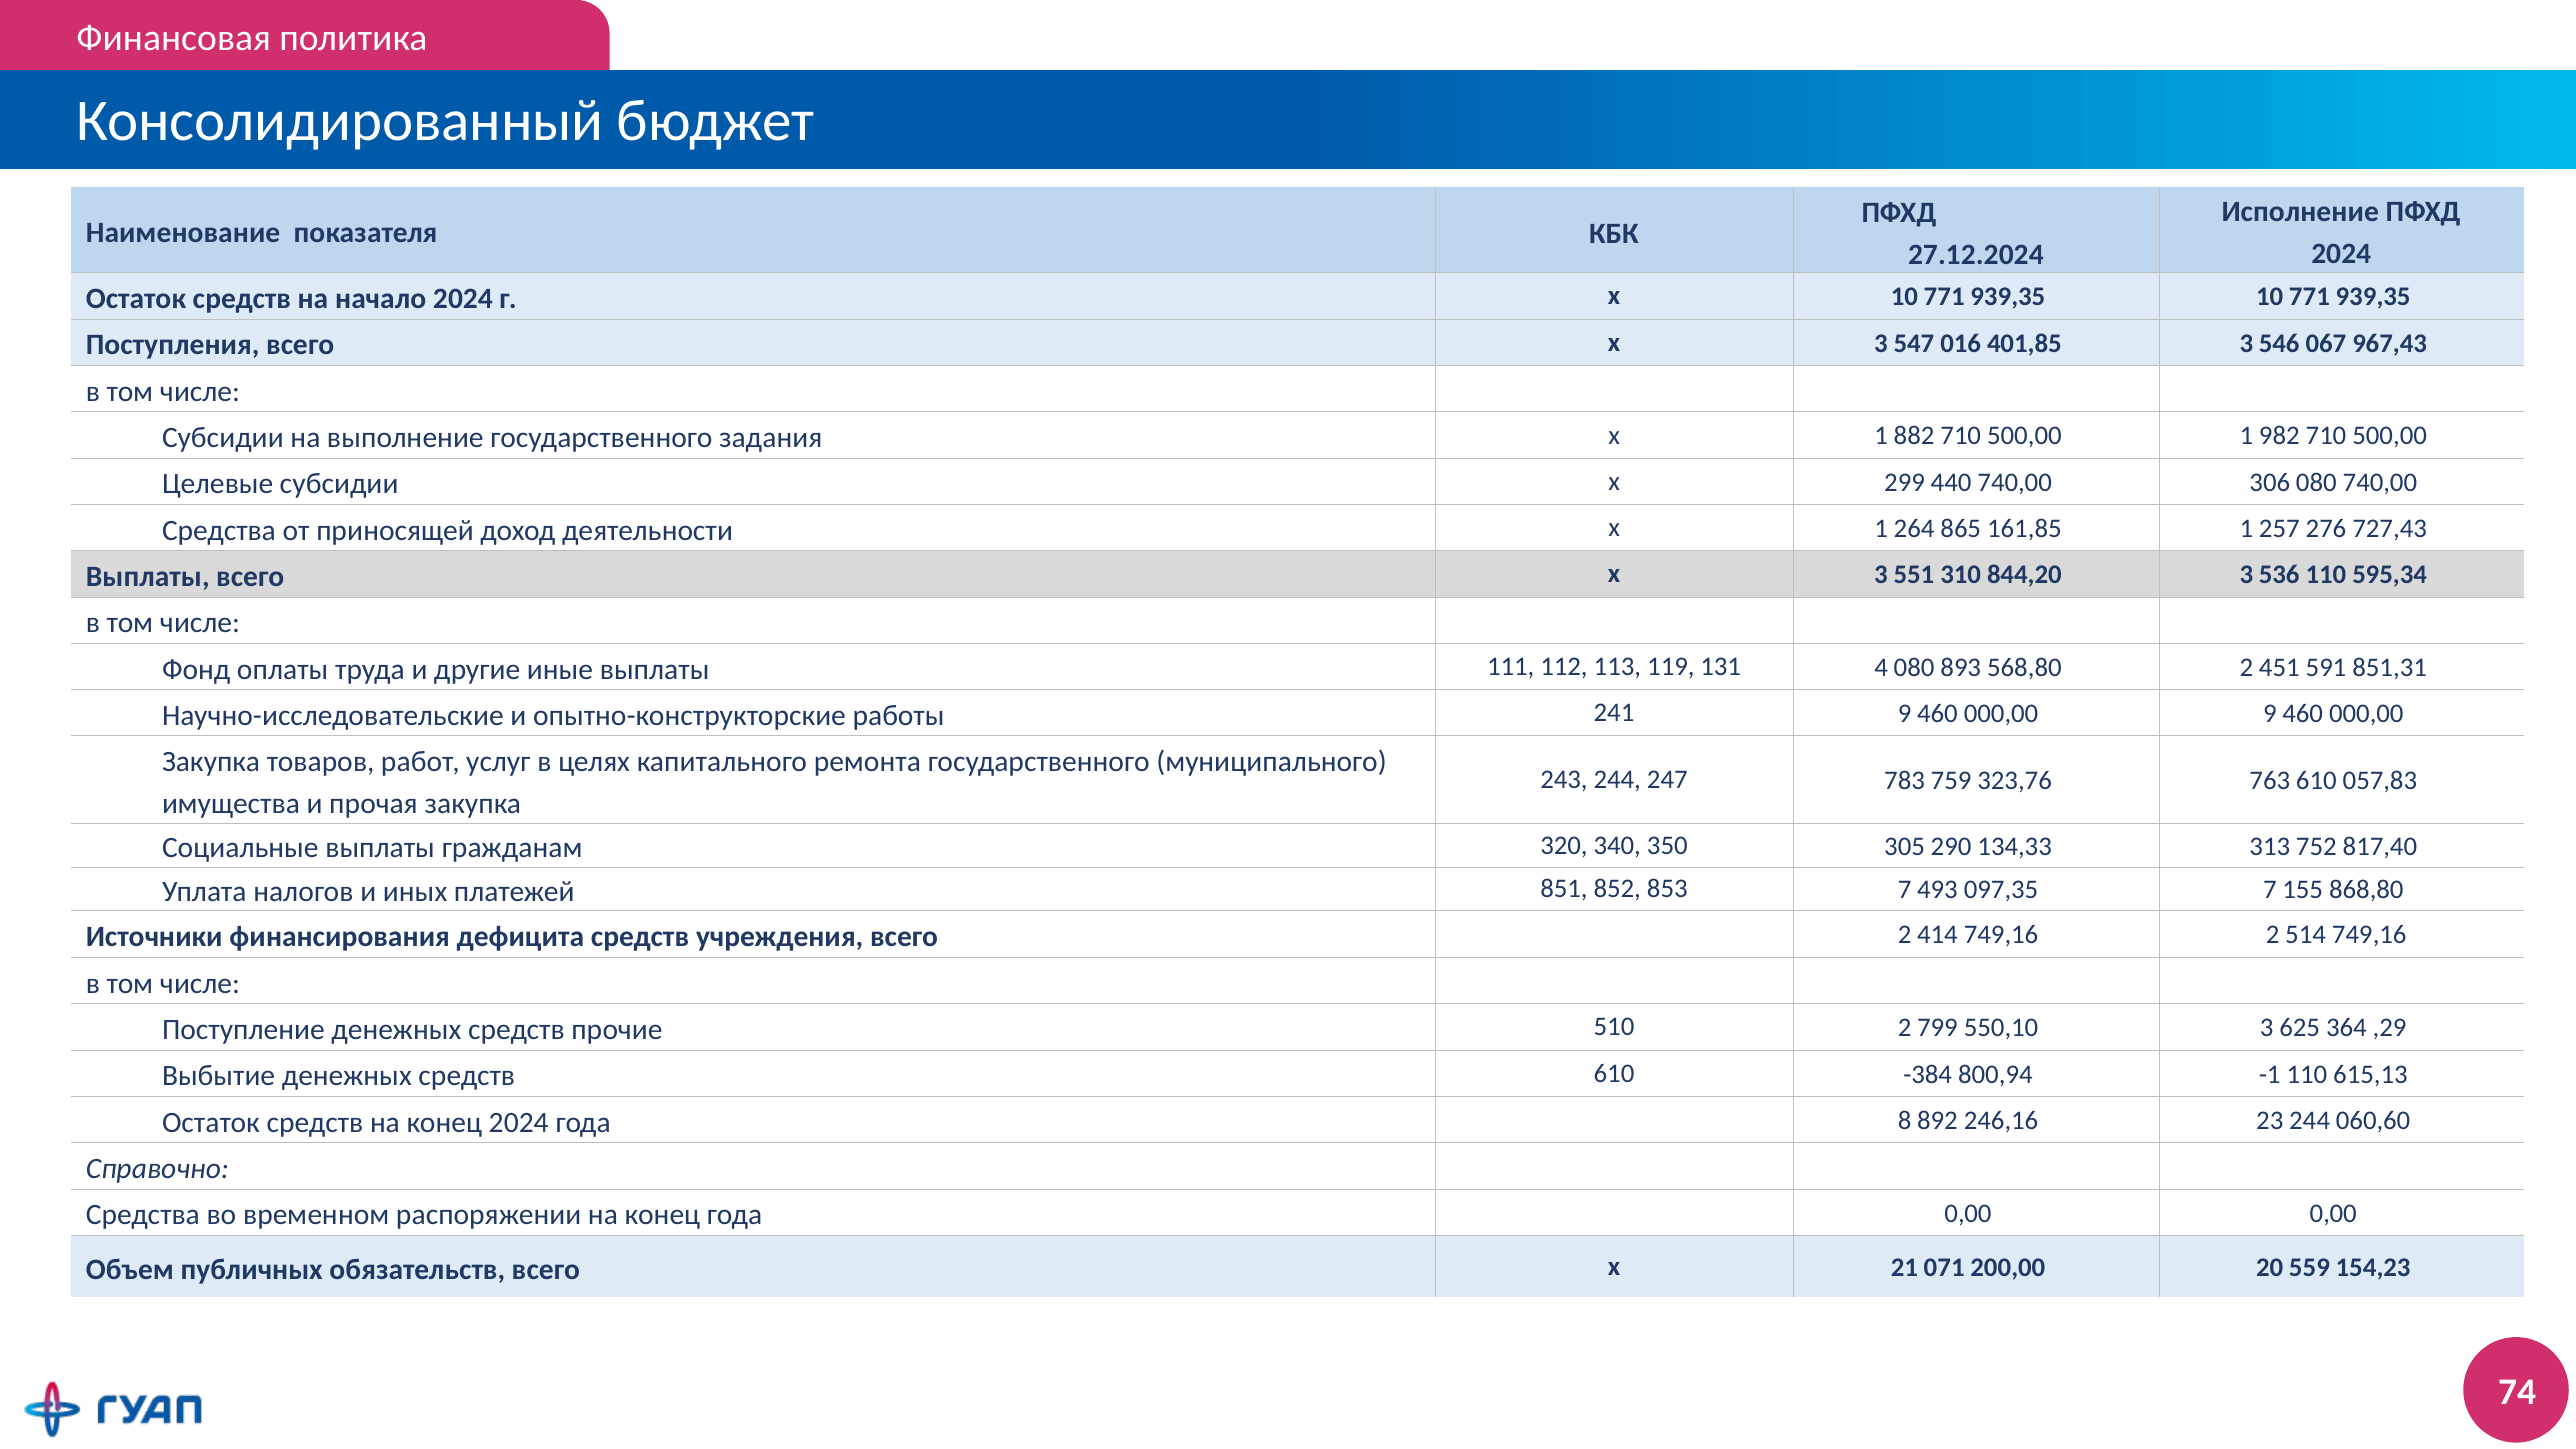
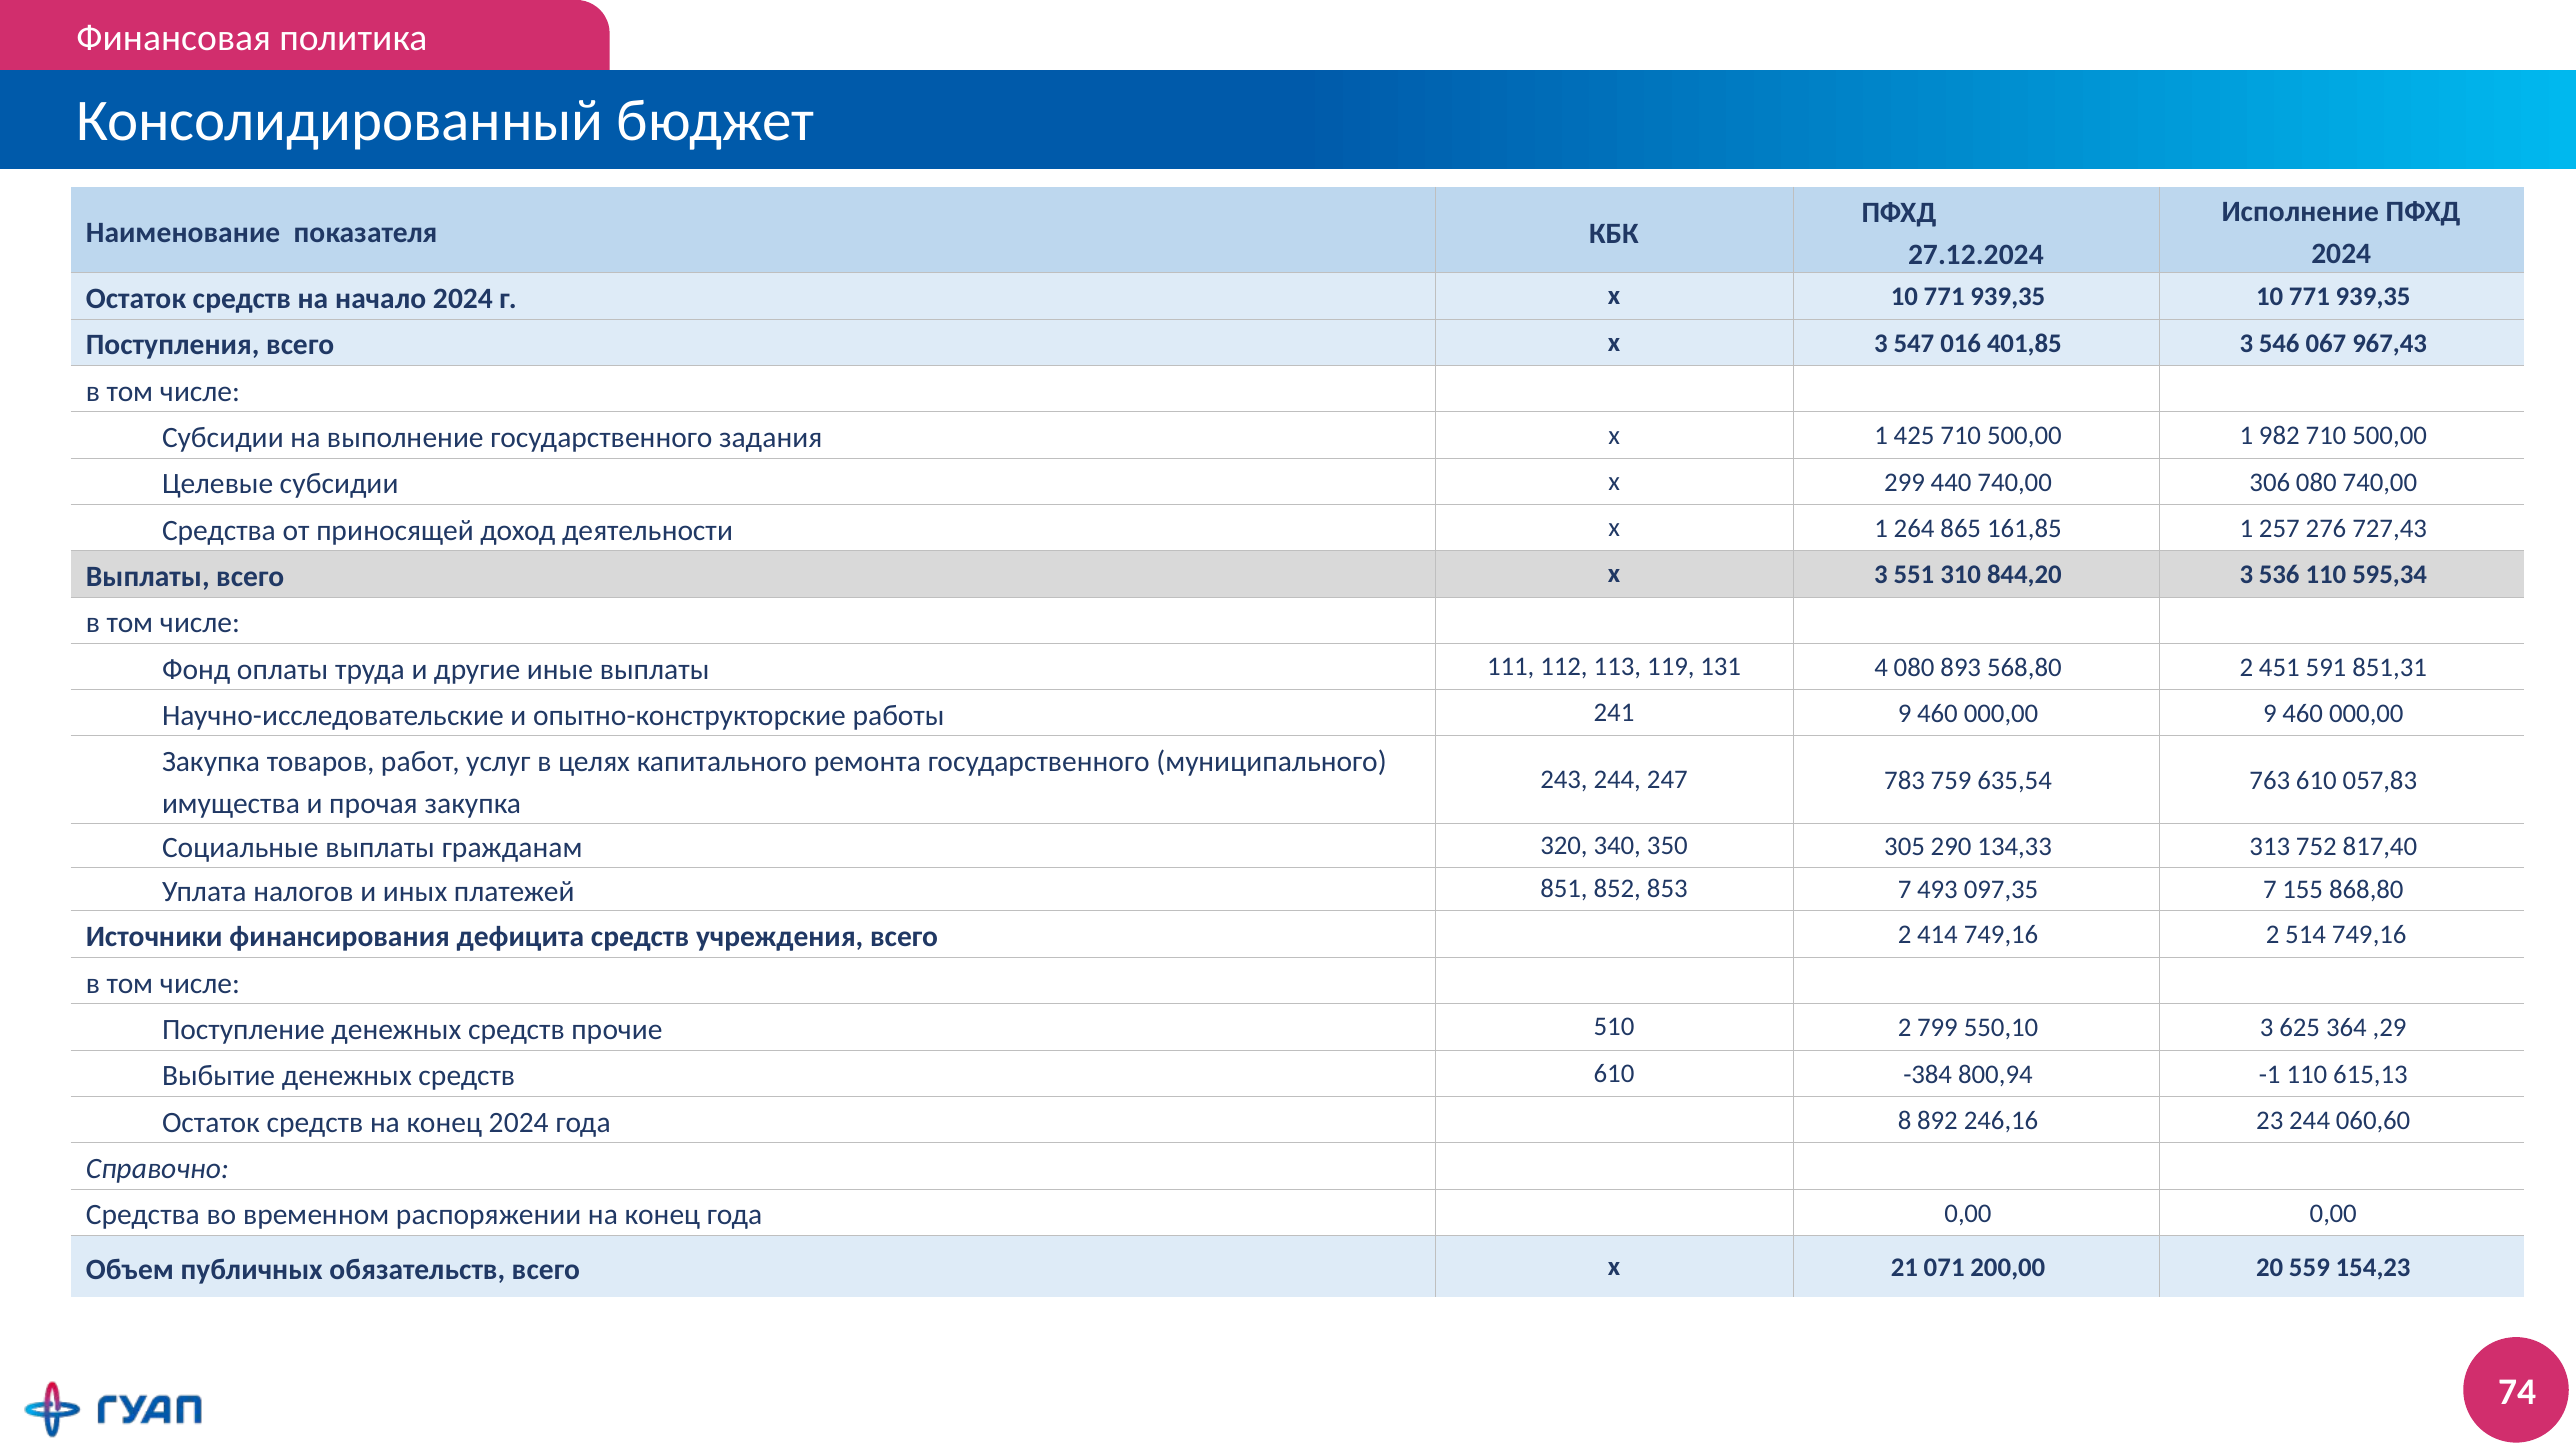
882: 882 -> 425 (1914, 436)
323,76: 323,76 -> 635,54 (2015, 781)
